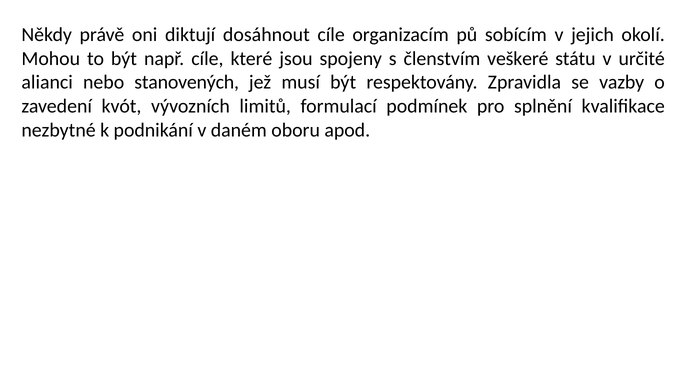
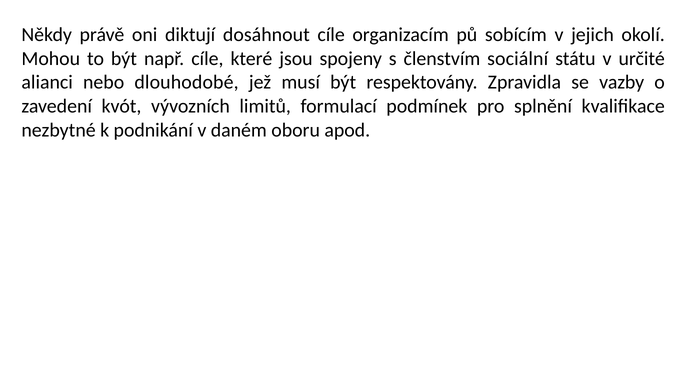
veškeré: veškeré -> sociální (518, 59)
stanovených: stanovených -> dlouhodobé (187, 82)
